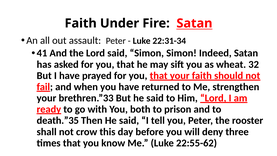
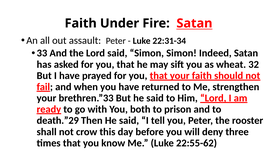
41: 41 -> 33 (42, 53)
death.”35: death.”35 -> death.”29 (58, 120)
